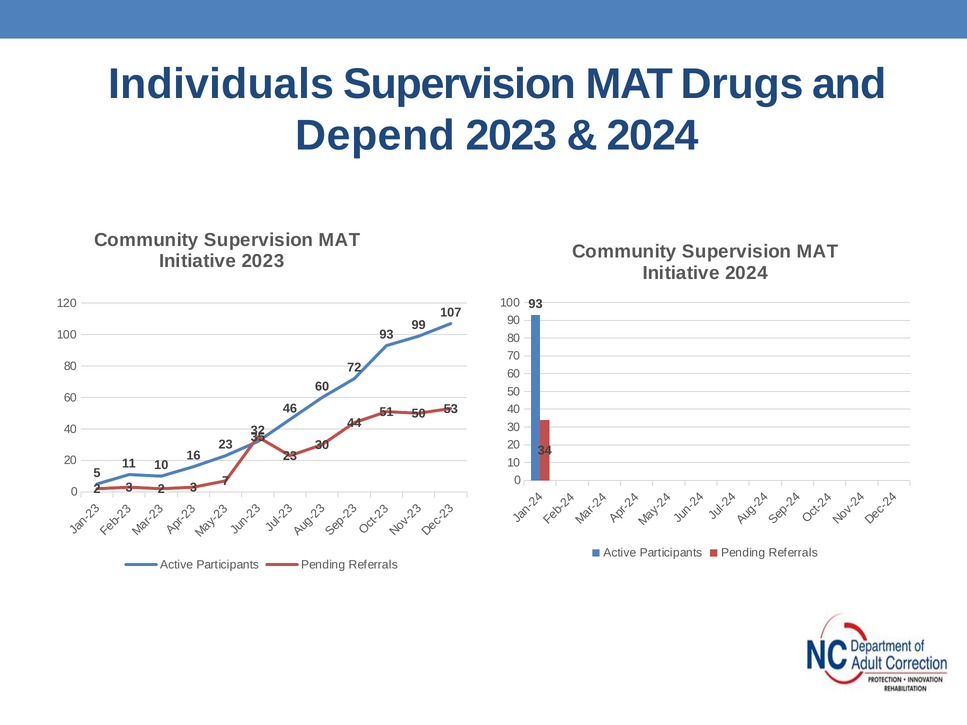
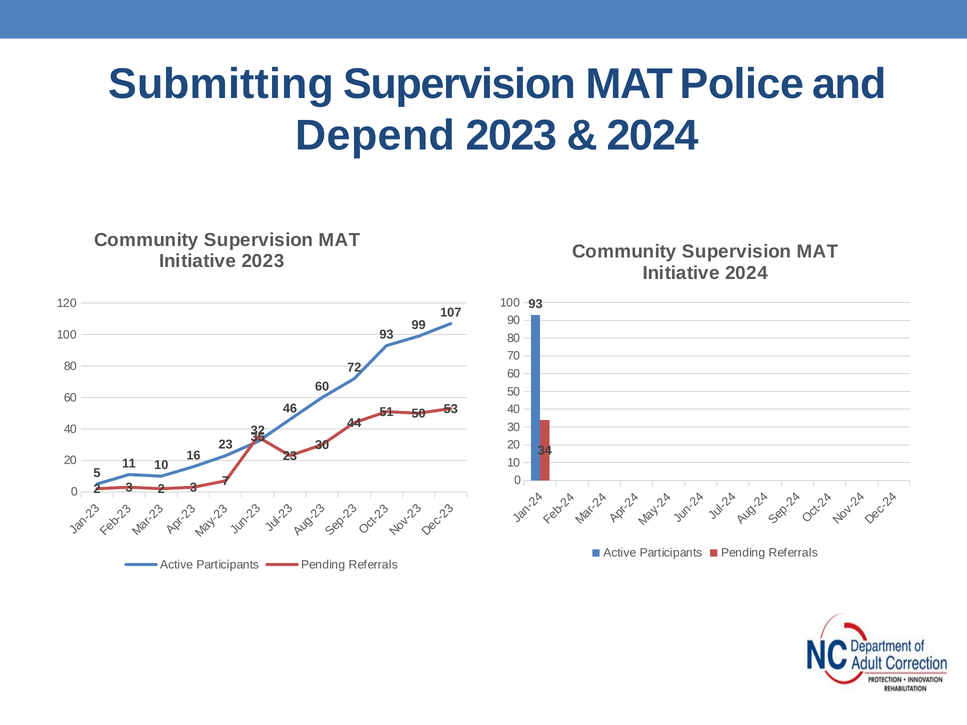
Individuals: Individuals -> Submitting (221, 84)
Drugs: Drugs -> Police (742, 84)
